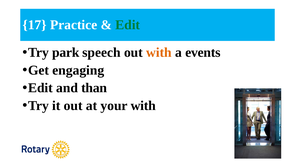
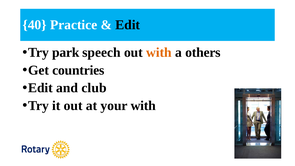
17: 17 -> 40 (35, 25)
Edit colour: green -> black (128, 25)
events: events -> others (203, 52)
engaging: engaging -> countries (78, 70)
than: than -> club (94, 88)
